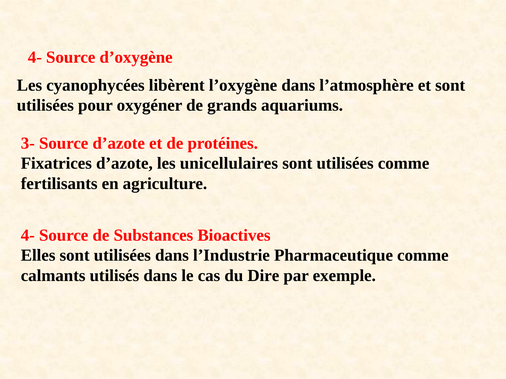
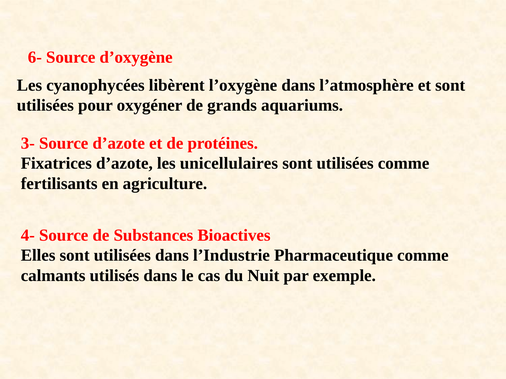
4-: 4- -> 6- (35, 57)
Dire: Dire -> Nuit (263, 276)
